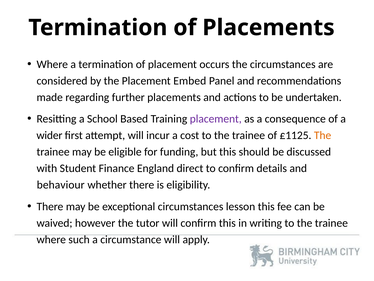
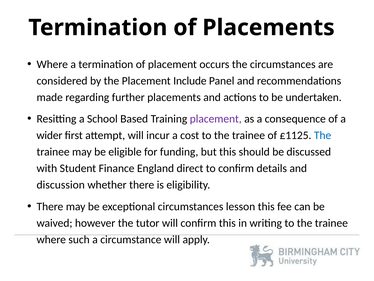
Embed: Embed -> Include (190, 81)
The colour: orange -> blue (323, 135)
behaviour: behaviour -> discussion (61, 185)
